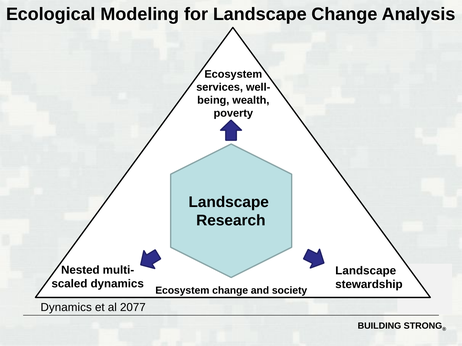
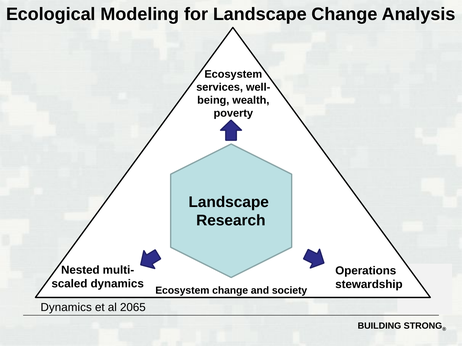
Landscape: Landscape -> Operations (366, 271)
2077: 2077 -> 2065 (133, 308)
